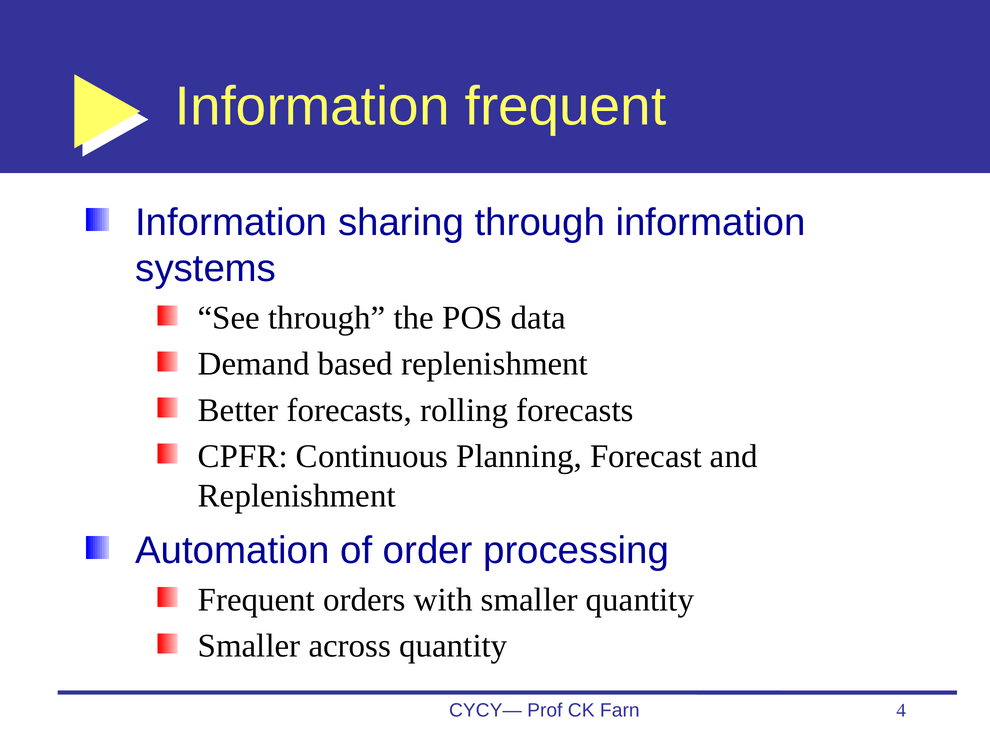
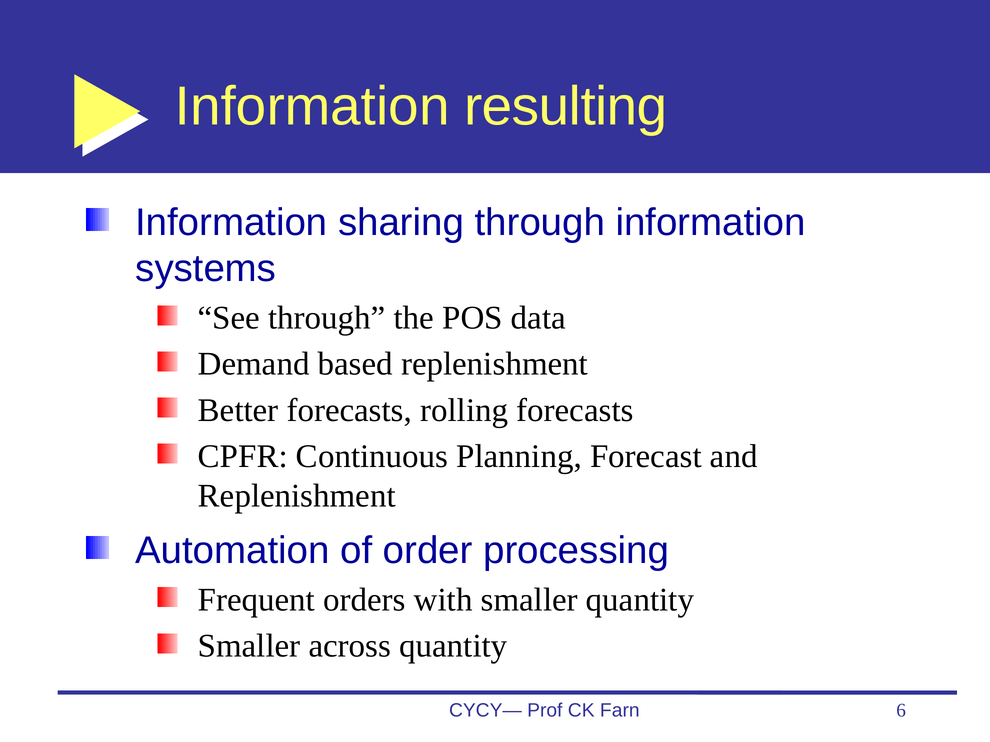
Information frequent: frequent -> resulting (566, 107)
4: 4 -> 6 (901, 711)
